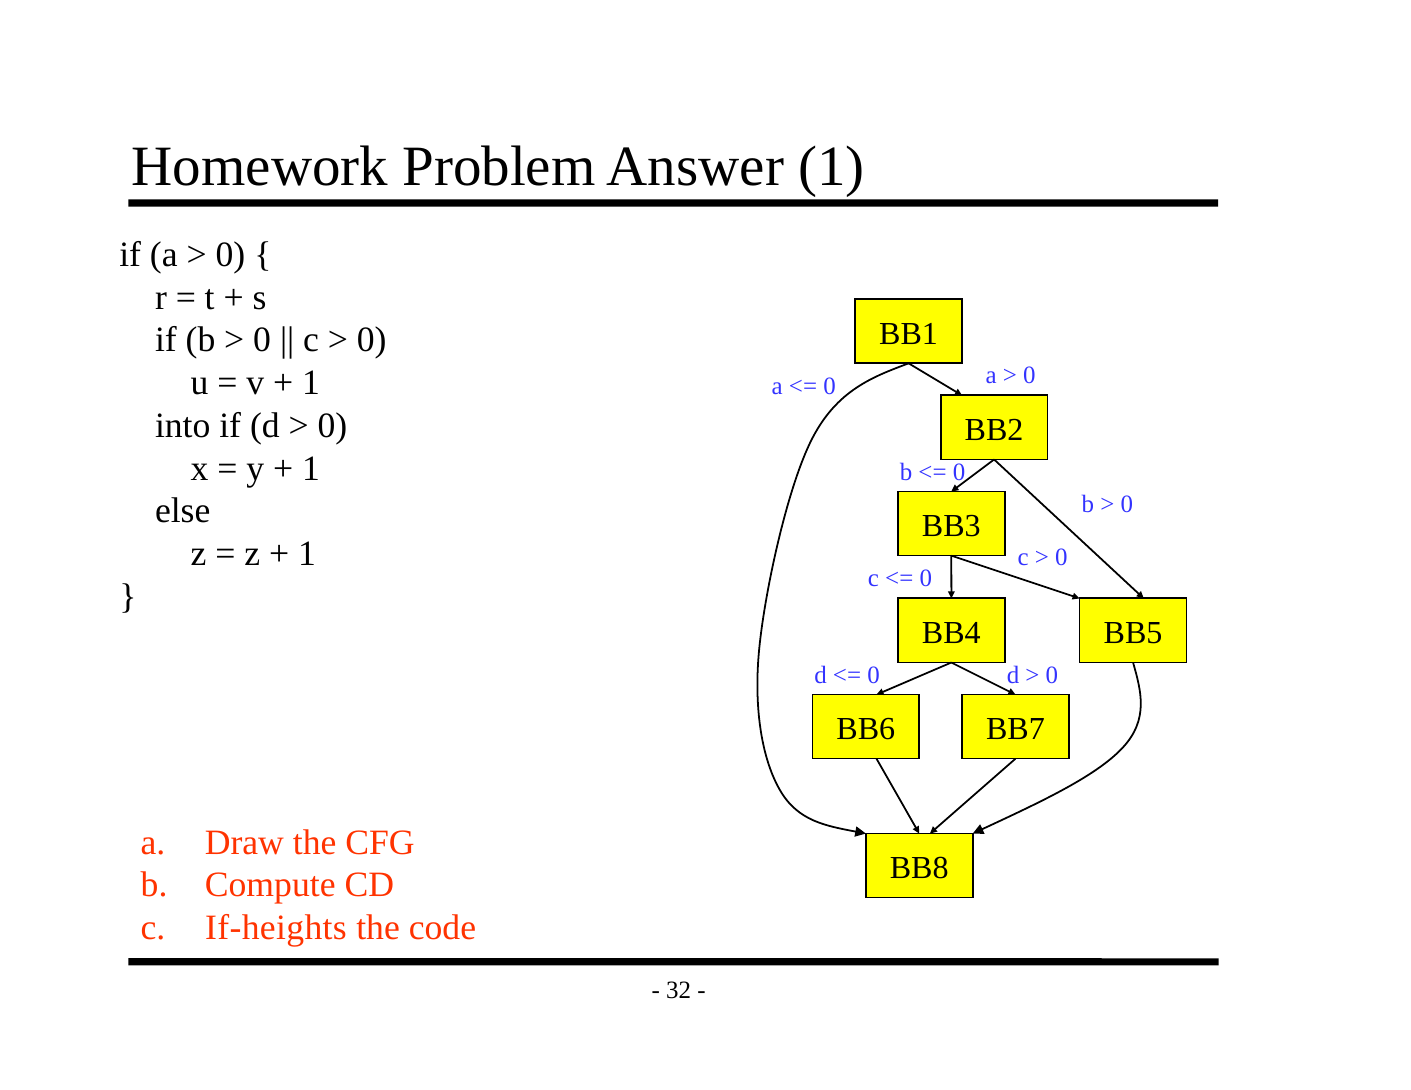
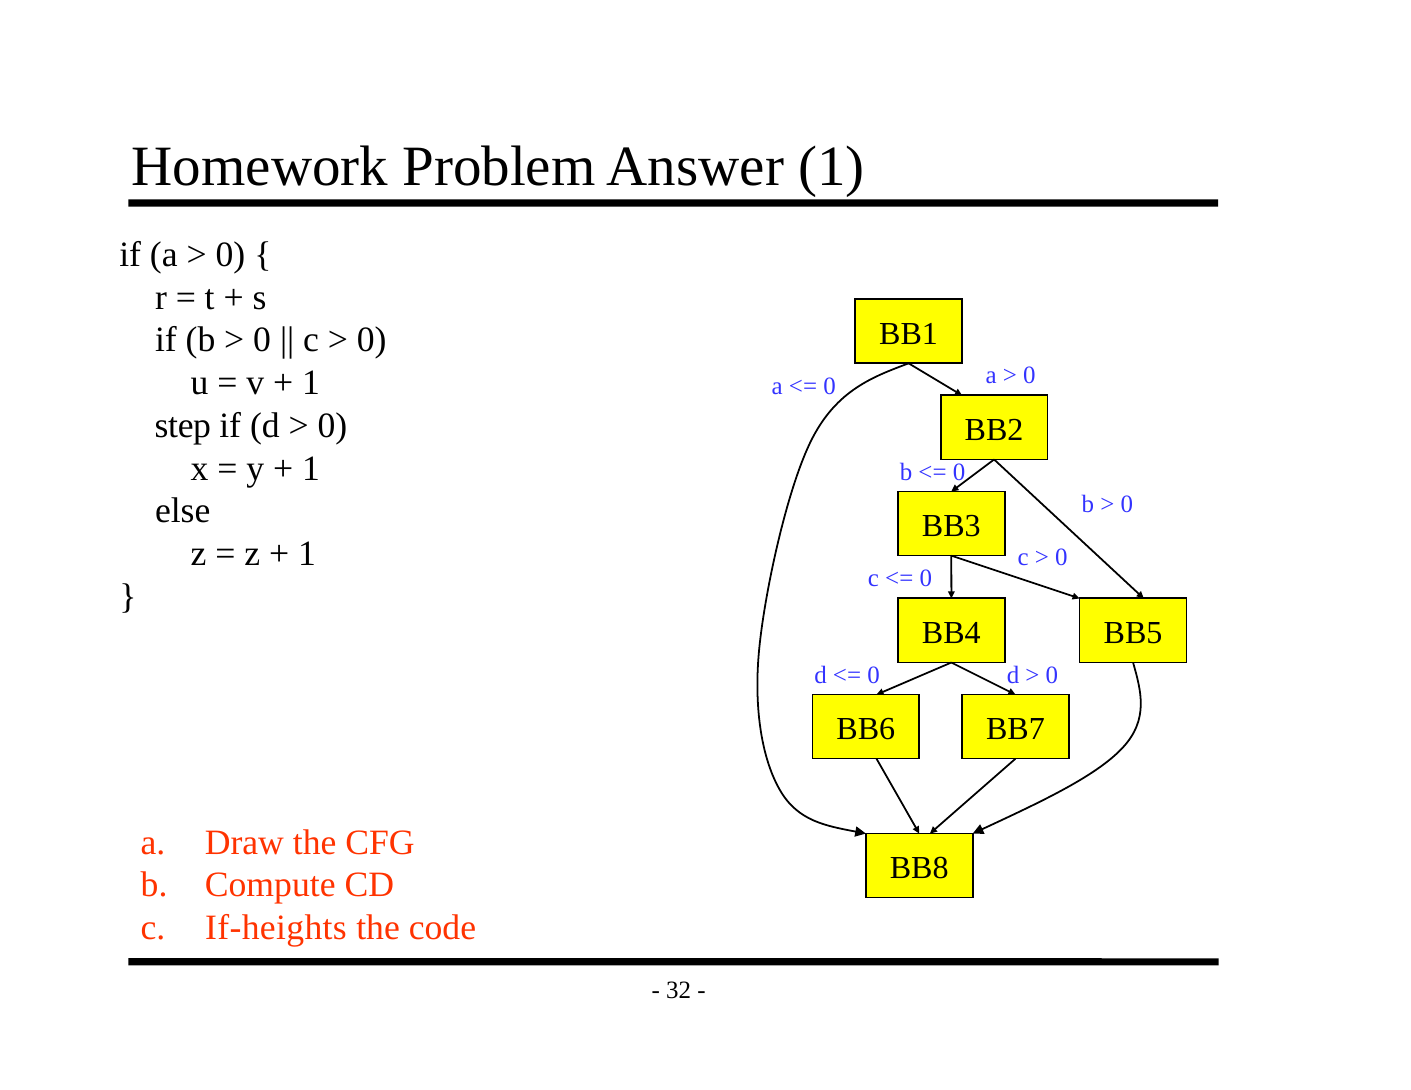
into: into -> step (183, 426)
